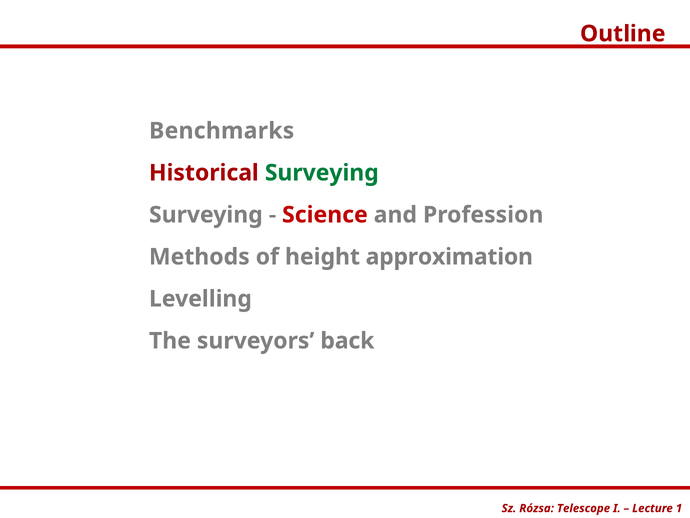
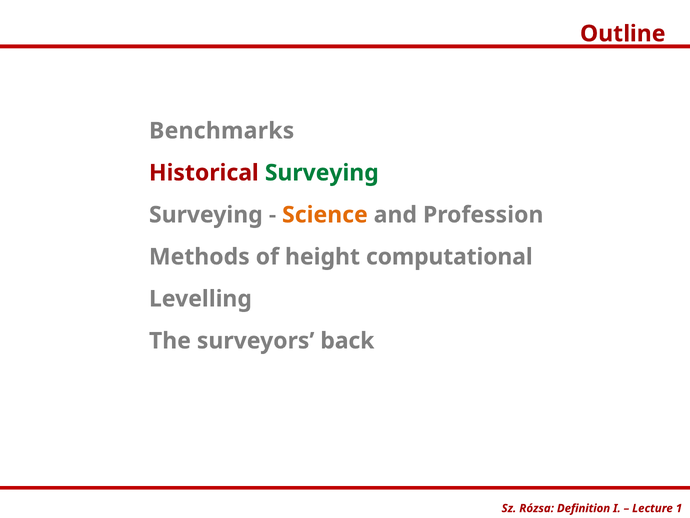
Science colour: red -> orange (325, 215)
approximation: approximation -> computational (449, 257)
Telescope: Telescope -> Definition (584, 508)
